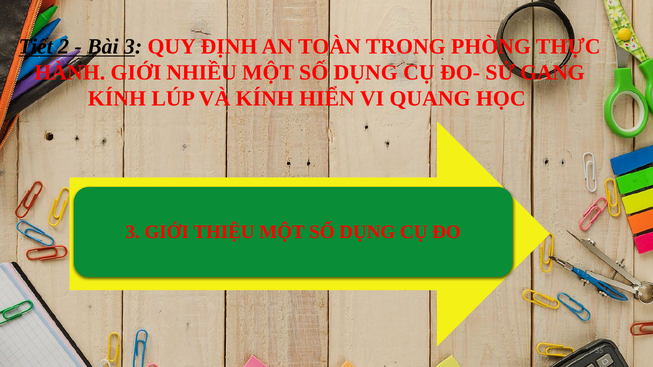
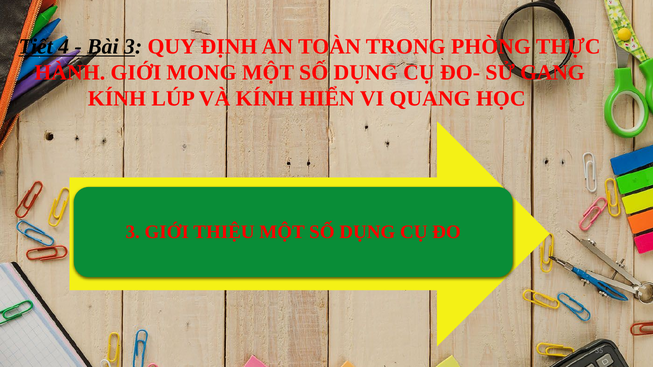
2: 2 -> 4 (64, 47)
NHIỀU: NHIỀU -> MONG (202, 73)
